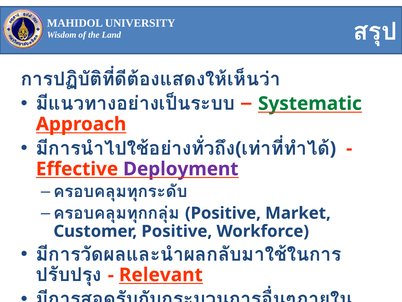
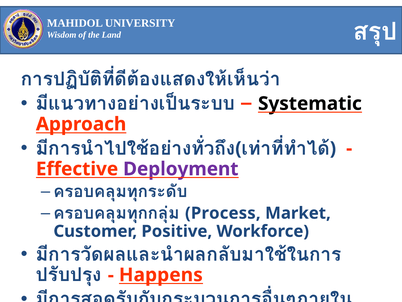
Systematic colour: green -> black (310, 103)
Positive: Positive -> Process (223, 213)
Relevant: Relevant -> Happens (161, 274)
